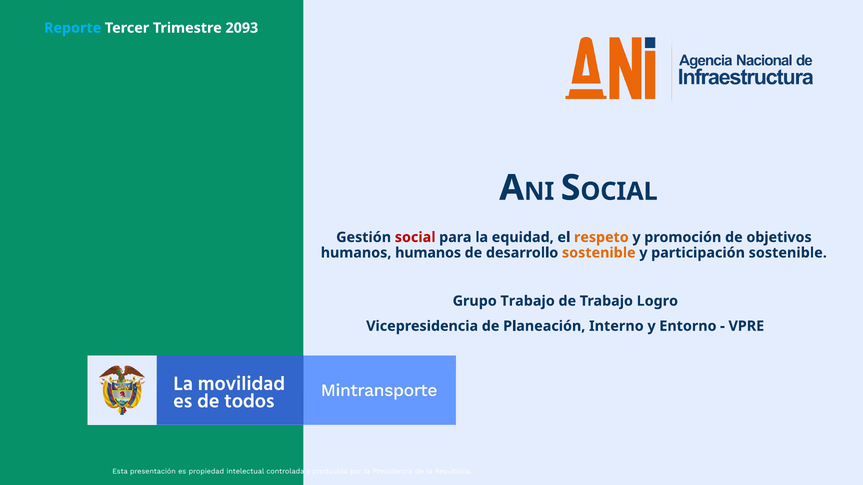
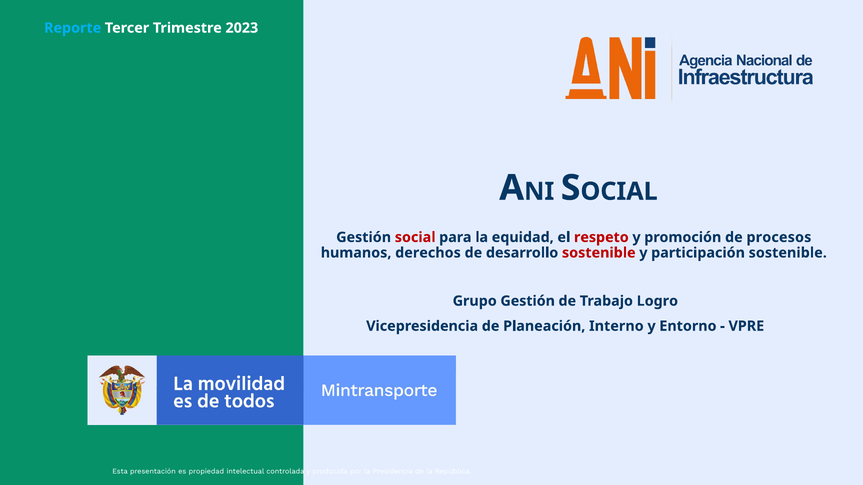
2093: 2093 -> 2023 (242, 28)
respeto colour: orange -> red (601, 237)
objetivos: objetivos -> procesos (779, 237)
humanos humanos: humanos -> derechos (428, 253)
sostenible colour: orange -> red (599, 253)
Grupo Trabajo: Trabajo -> Gestión (528, 301)
